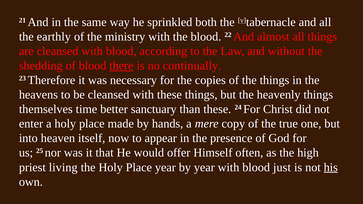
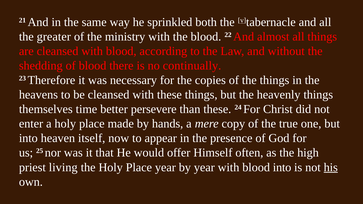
earthly: earthly -> greater (54, 37)
there underline: present -> none (121, 66)
sanctuary: sanctuary -> persevere (154, 109)
blood just: just -> into (282, 167)
